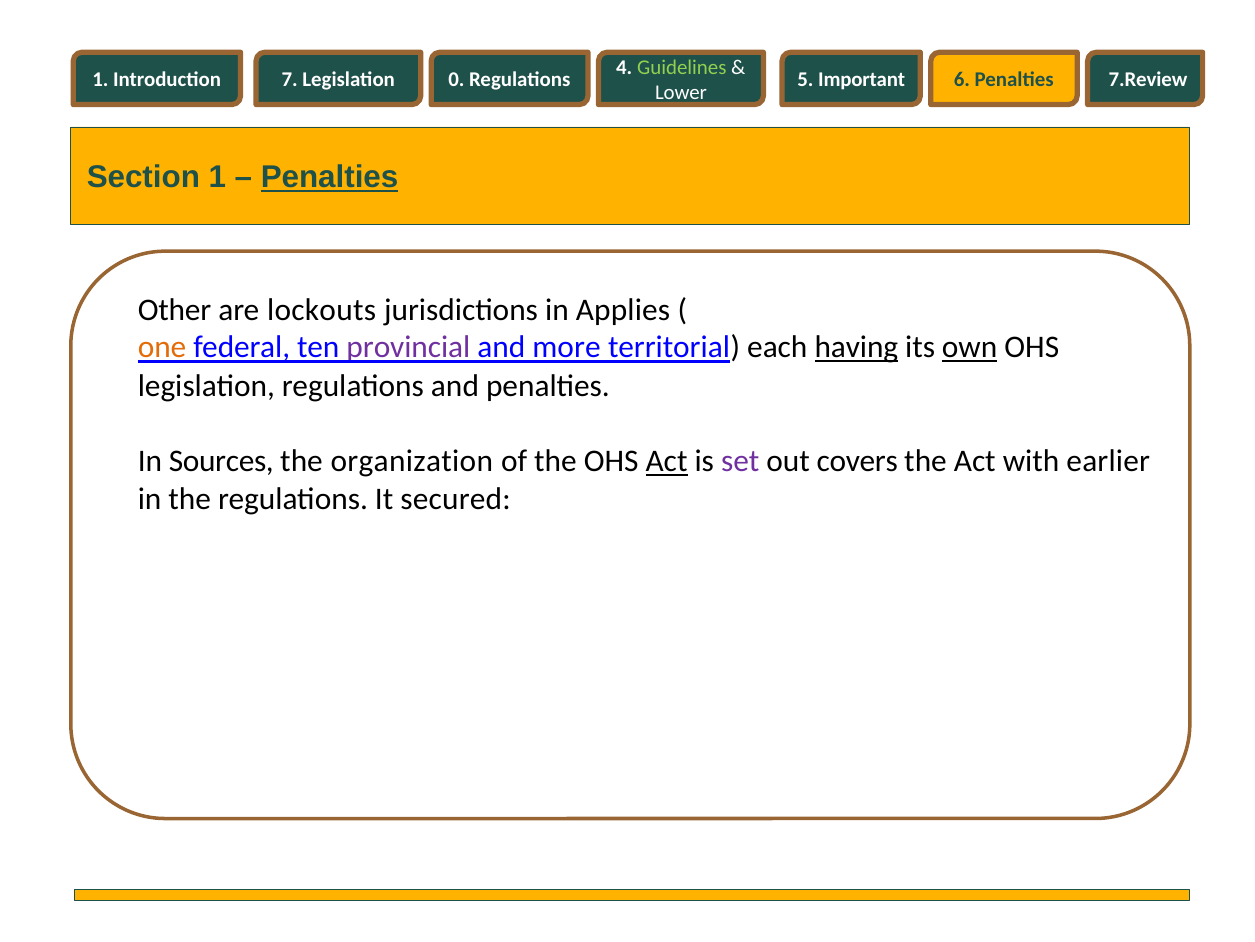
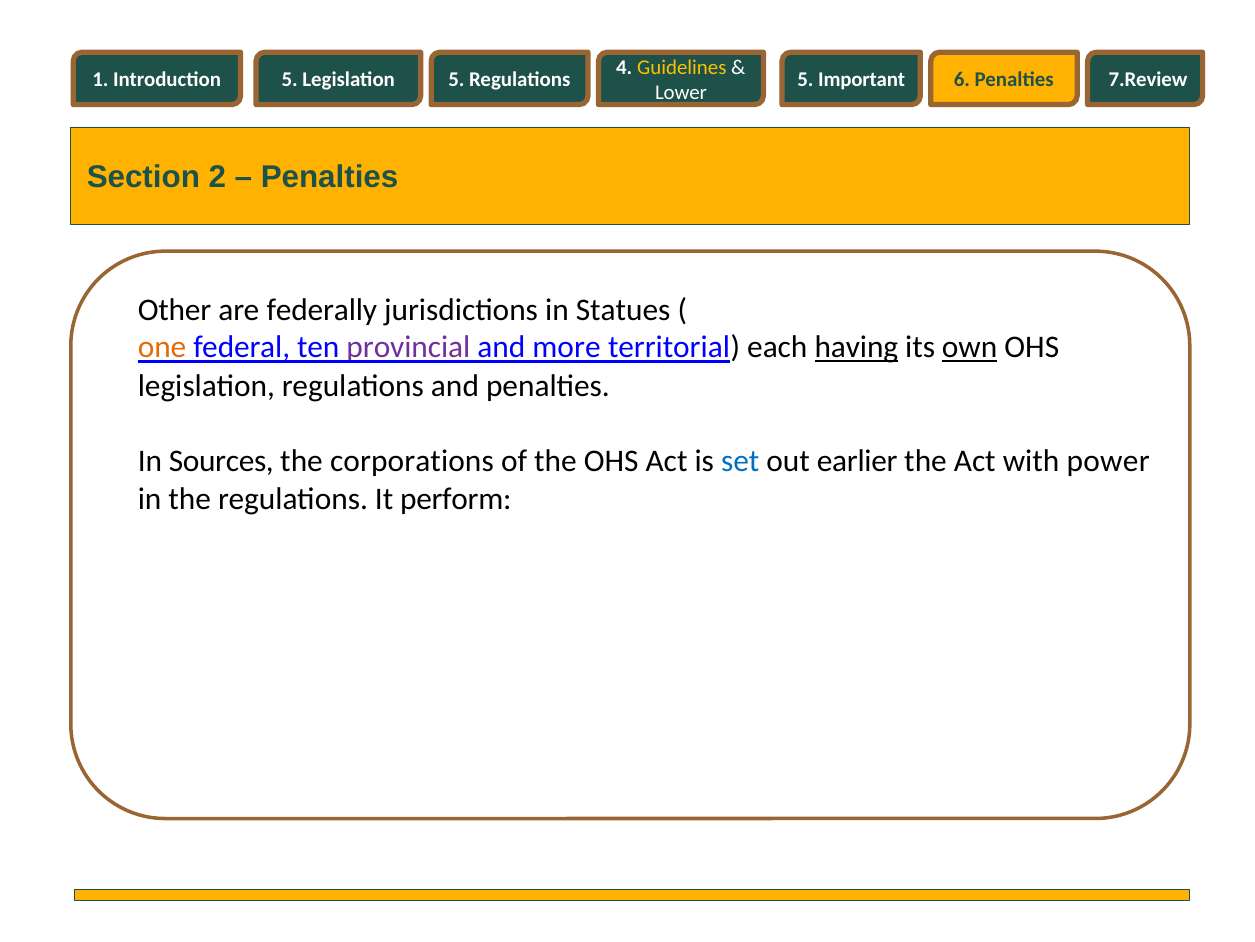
Guidelines colour: light green -> yellow (682, 67)
Introduction 7: 7 -> 5 (290, 80)
Legislation 0: 0 -> 5 (456, 80)
Section 1: 1 -> 2 (217, 177)
Penalties underline: present -> none (330, 177)
lockouts: lockouts -> federally (322, 310)
Applies: Applies -> Statues (623, 310)
organization: organization -> corporations (412, 461)
Act underline: present -> none (667, 461)
set colour: purple -> blue (740, 461)
covers: covers -> earlier (857, 461)
earlier: earlier -> power (1108, 461)
secured: secured -> perform (456, 498)
